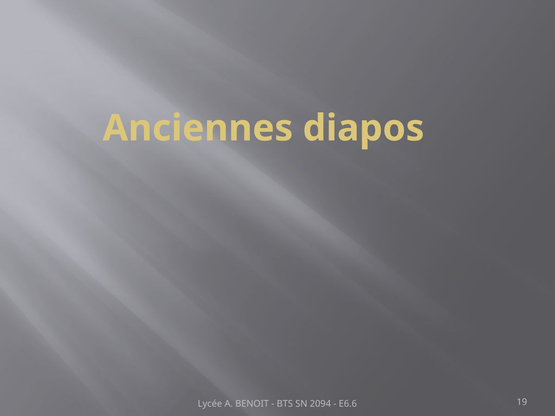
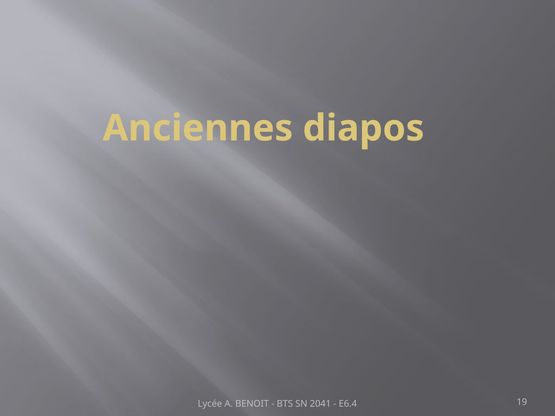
2094: 2094 -> 2041 (320, 404)
E6.6: E6.6 -> E6.4 (348, 404)
